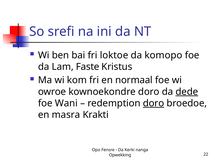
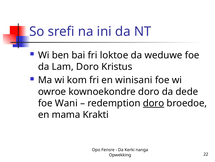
komopo: komopo -> weduwe (163, 55)
Lam Faste: Faste -> Doro (87, 66)
normaal: normaal -> winisani (134, 80)
dede underline: present -> none (187, 91)
masra: masra -> mama (66, 114)
